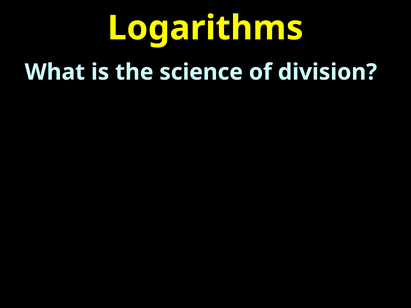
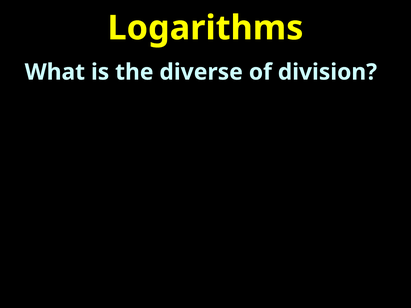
science: science -> diverse (201, 72)
